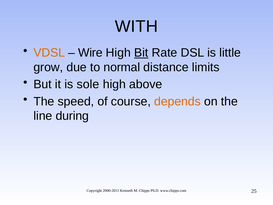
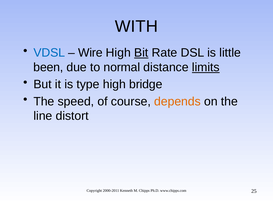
VDSL colour: orange -> blue (49, 53)
grow: grow -> been (48, 67)
limits underline: none -> present (206, 67)
sole: sole -> type (88, 84)
above: above -> bridge (146, 84)
during: during -> distort (72, 116)
